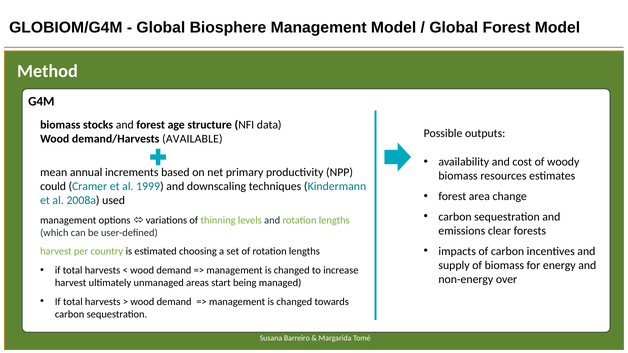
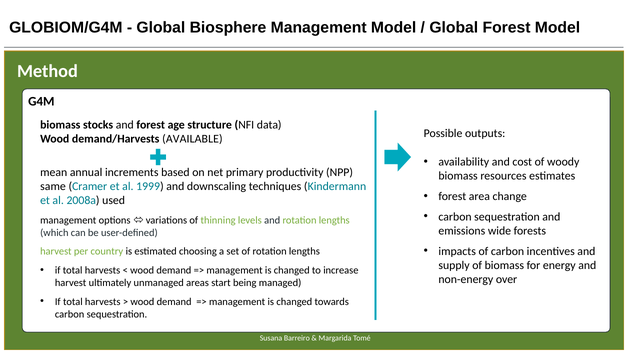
could: could -> same (53, 187)
clear: clear -> wide (499, 231)
